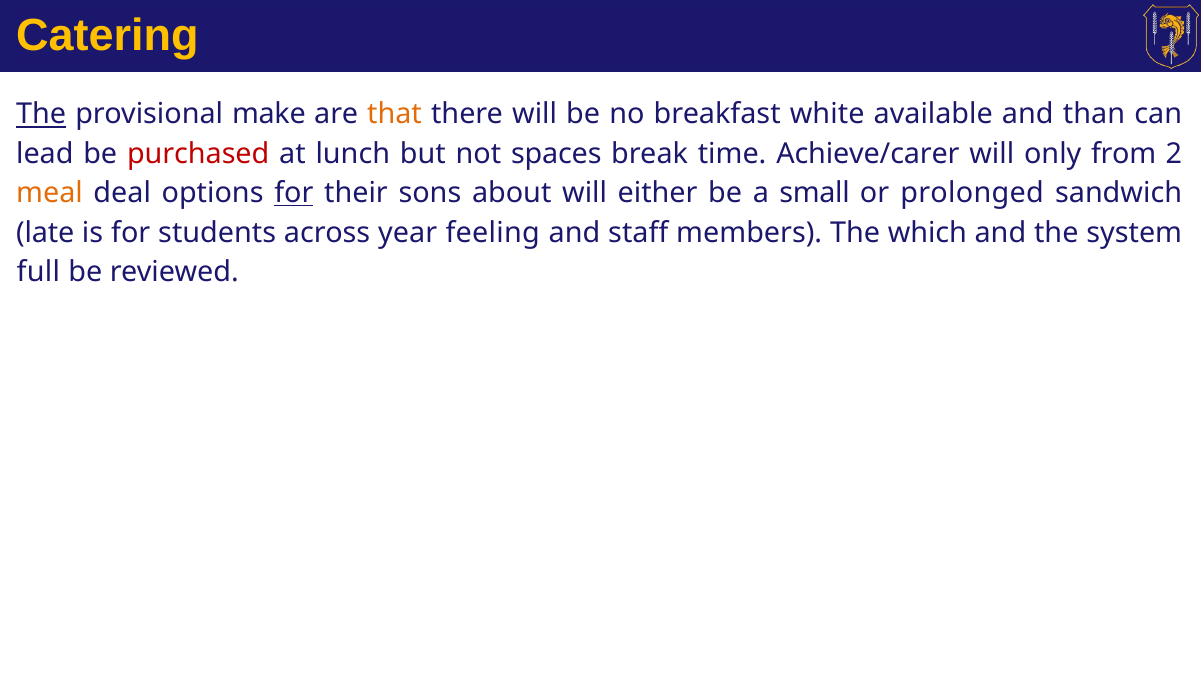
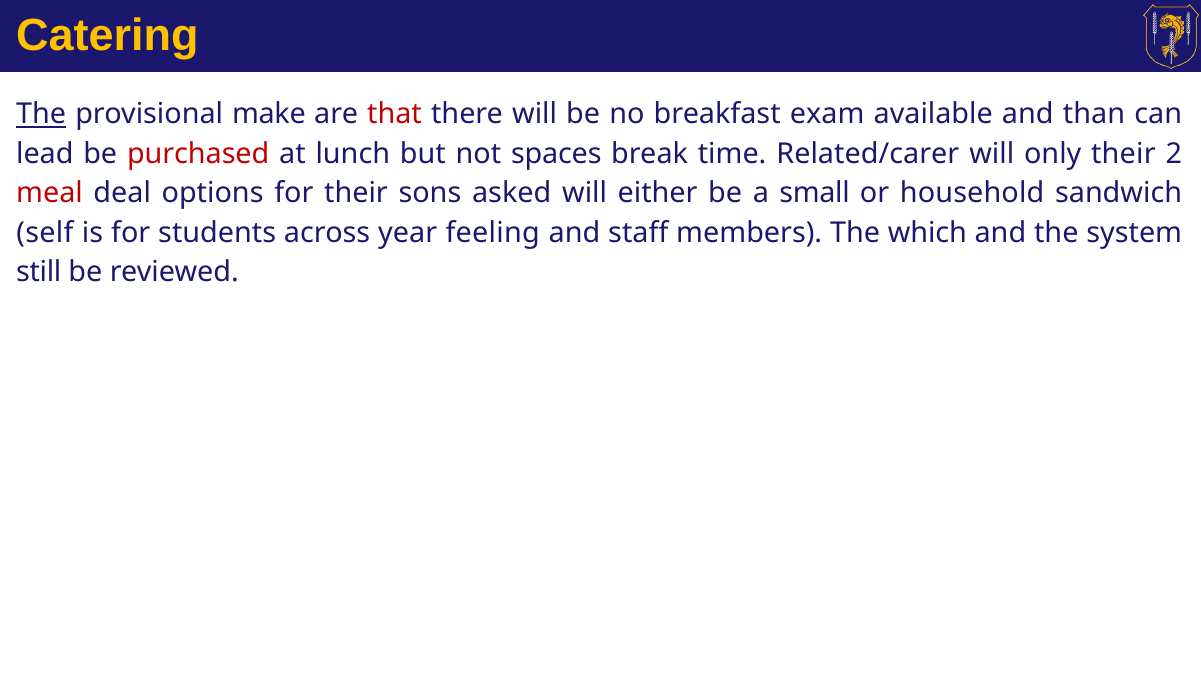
that colour: orange -> red (395, 114)
white: white -> exam (827, 114)
Achieve/carer: Achieve/carer -> Related/carer (868, 154)
only from: from -> their (1123, 154)
meal colour: orange -> red (49, 193)
for underline: present -> none (294, 193)
about: about -> asked (512, 193)
prolonged: prolonged -> household (972, 193)
late: late -> self (45, 232)
full: full -> still (39, 272)
